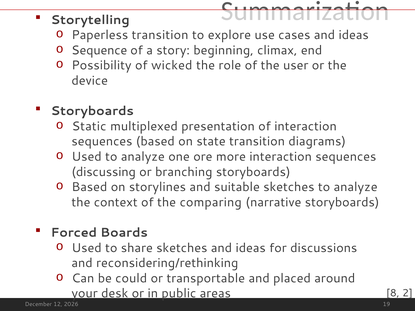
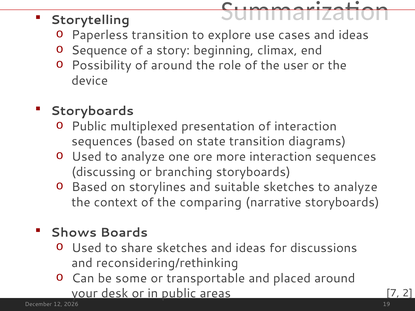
of wicked: wicked -> around (172, 66)
Static: Static -> Public (89, 126)
Forced: Forced -> Shows (74, 233)
could: could -> some (131, 278)
8: 8 -> 7 (393, 293)
